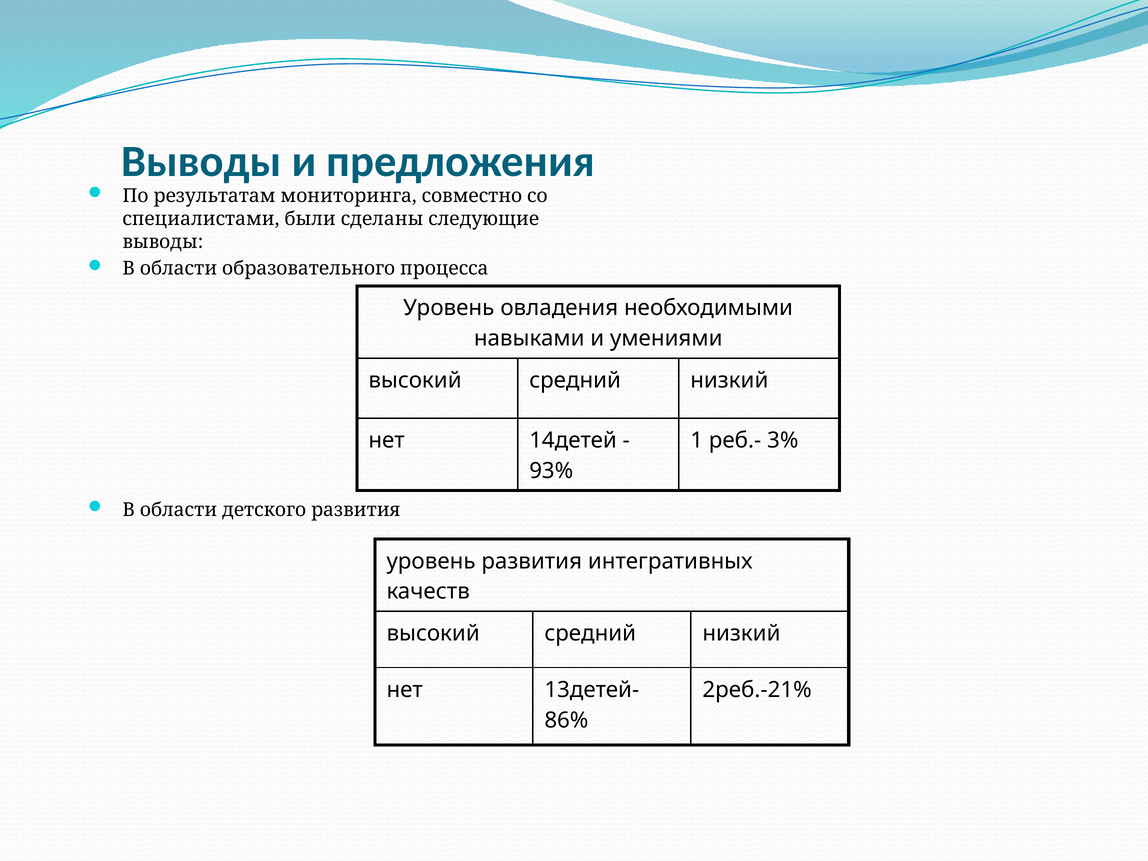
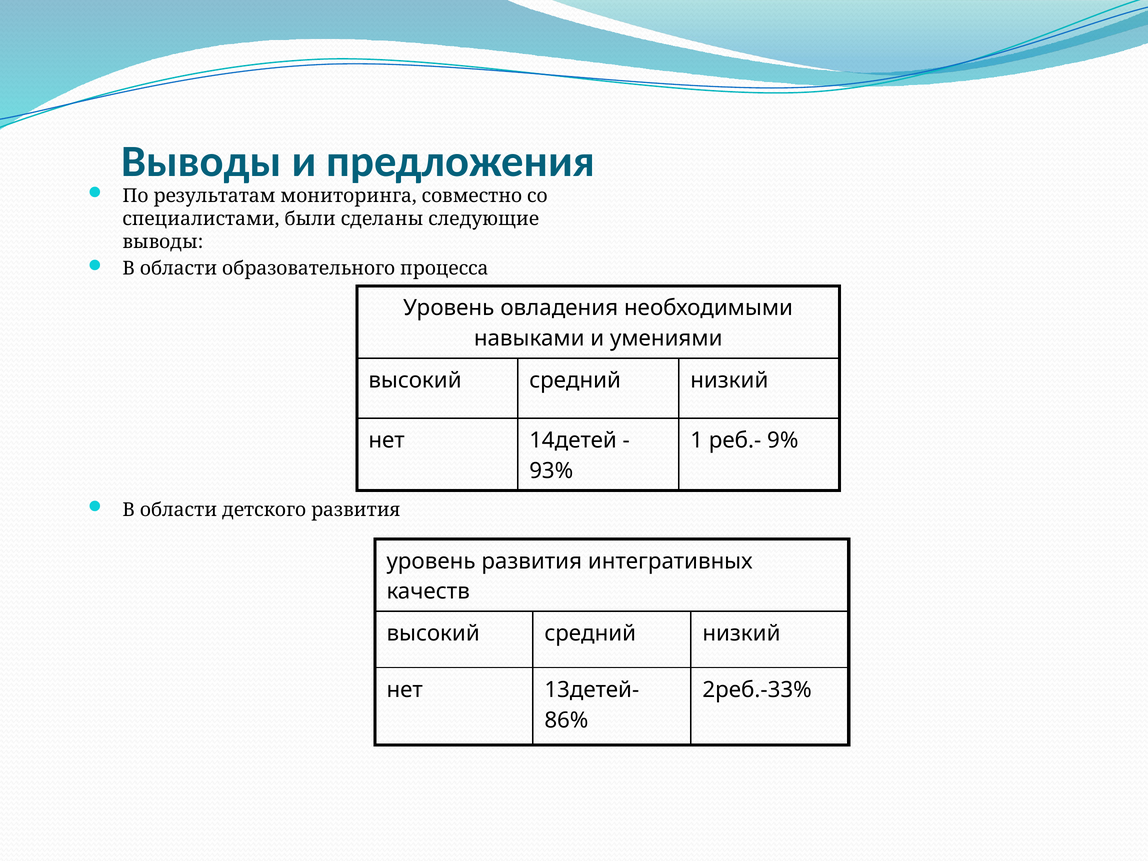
3%: 3% -> 9% (783, 440)
2реб.-21%: 2реб.-21% -> 2реб.-33% (757, 690)
